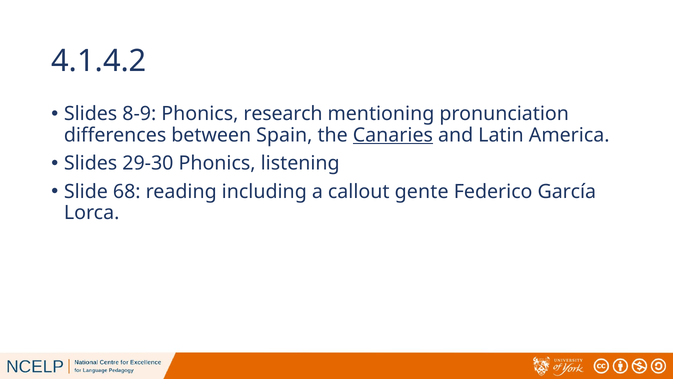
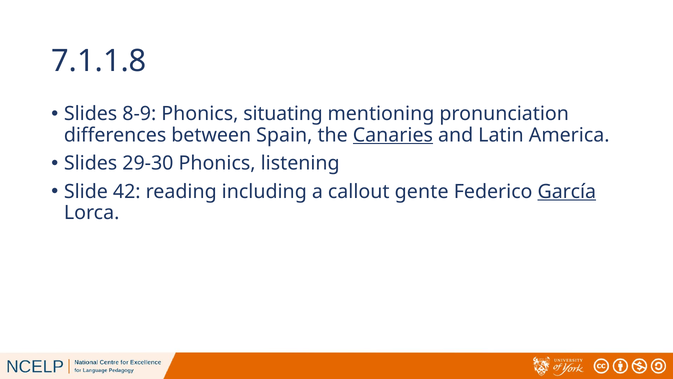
4.1.4.2: 4.1.4.2 -> 7.1.1.8 (99, 61)
research: research -> situating (283, 114)
68: 68 -> 42 (127, 191)
García underline: none -> present (567, 191)
